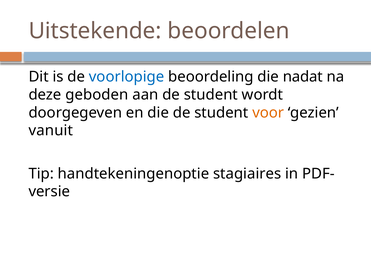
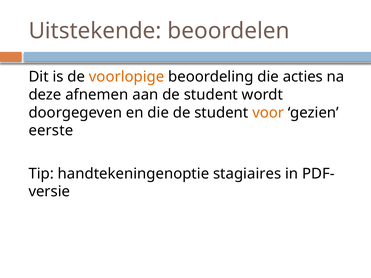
voorlopige colour: blue -> orange (127, 77)
nadat: nadat -> acties (303, 77)
geboden: geboden -> afnemen (97, 95)
vanuit: vanuit -> eerste (51, 131)
